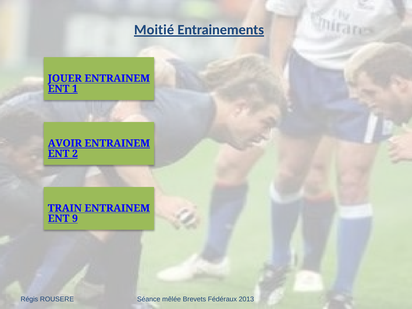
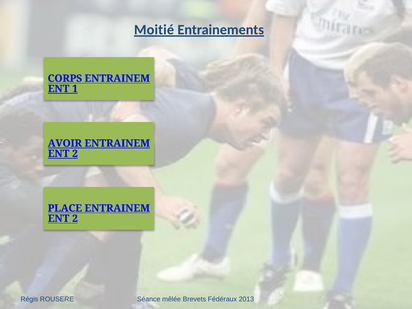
JOUER: JOUER -> CORPS (65, 78)
TRAIN: TRAIN -> PLACE (65, 208)
9: 9 -> 2 (75, 219)
